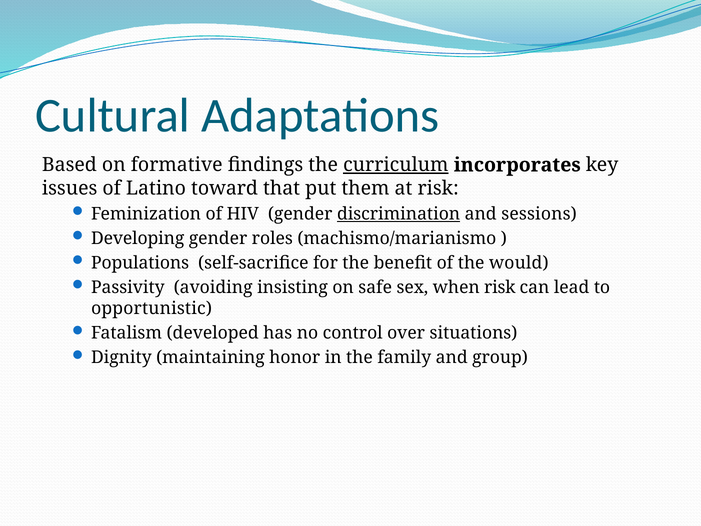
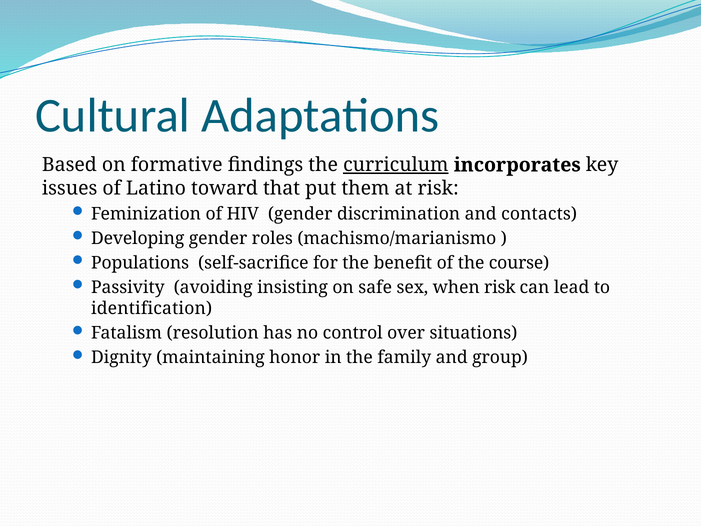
discrimination underline: present -> none (399, 214)
sessions: sessions -> contacts (539, 214)
would: would -> course (519, 263)
opportunistic: opportunistic -> identification (152, 308)
developed: developed -> resolution (213, 333)
